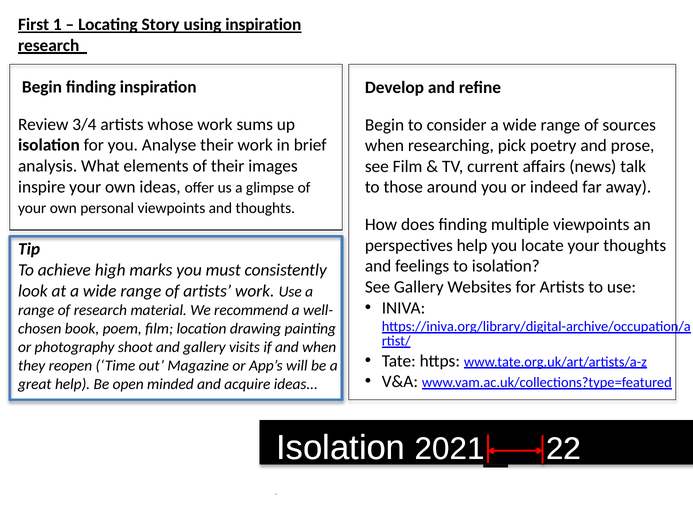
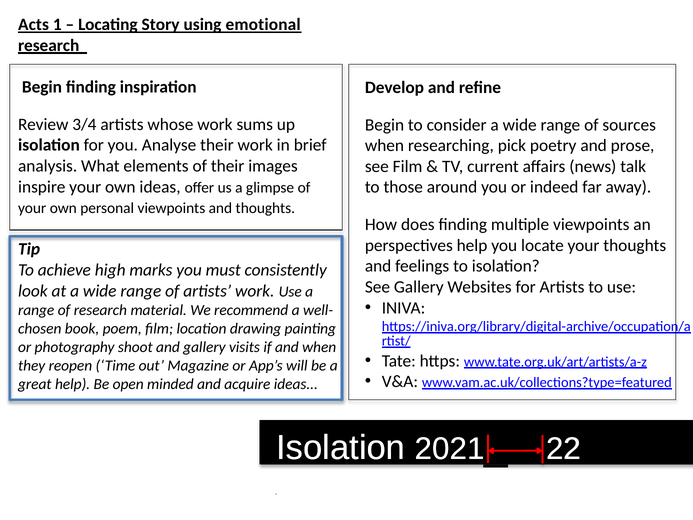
First: First -> Acts (34, 25)
using inspiration: inspiration -> emotional (263, 25)
